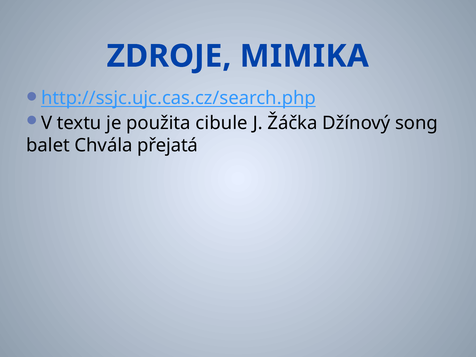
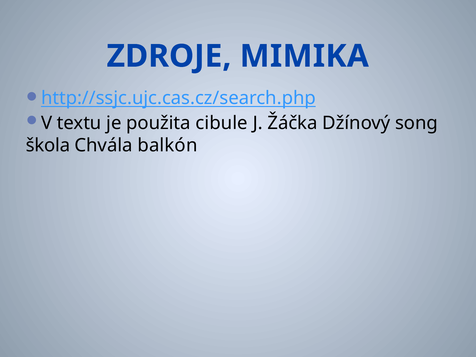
balet: balet -> škola (48, 145)
přejatá: přejatá -> balkón (167, 145)
